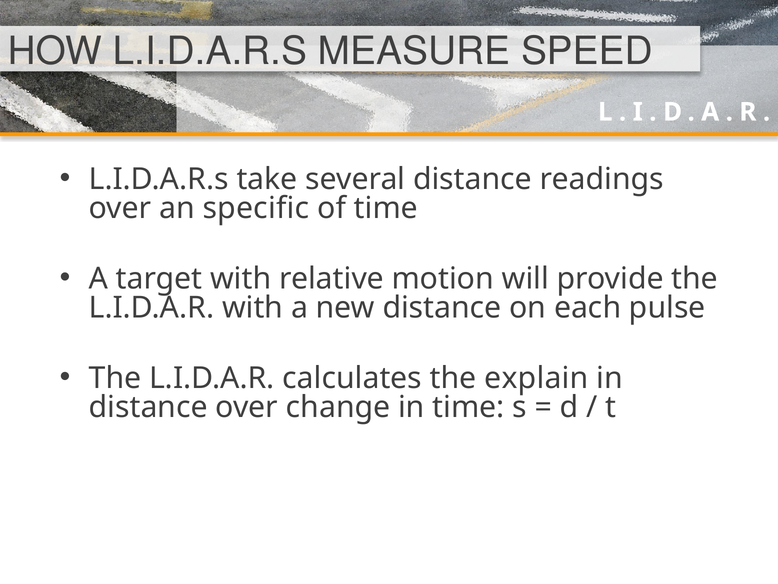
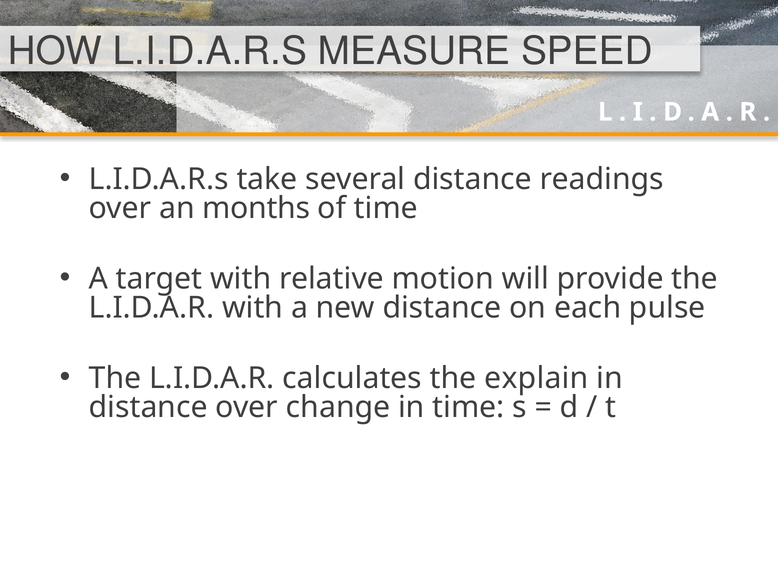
specific: specific -> months (256, 208)
